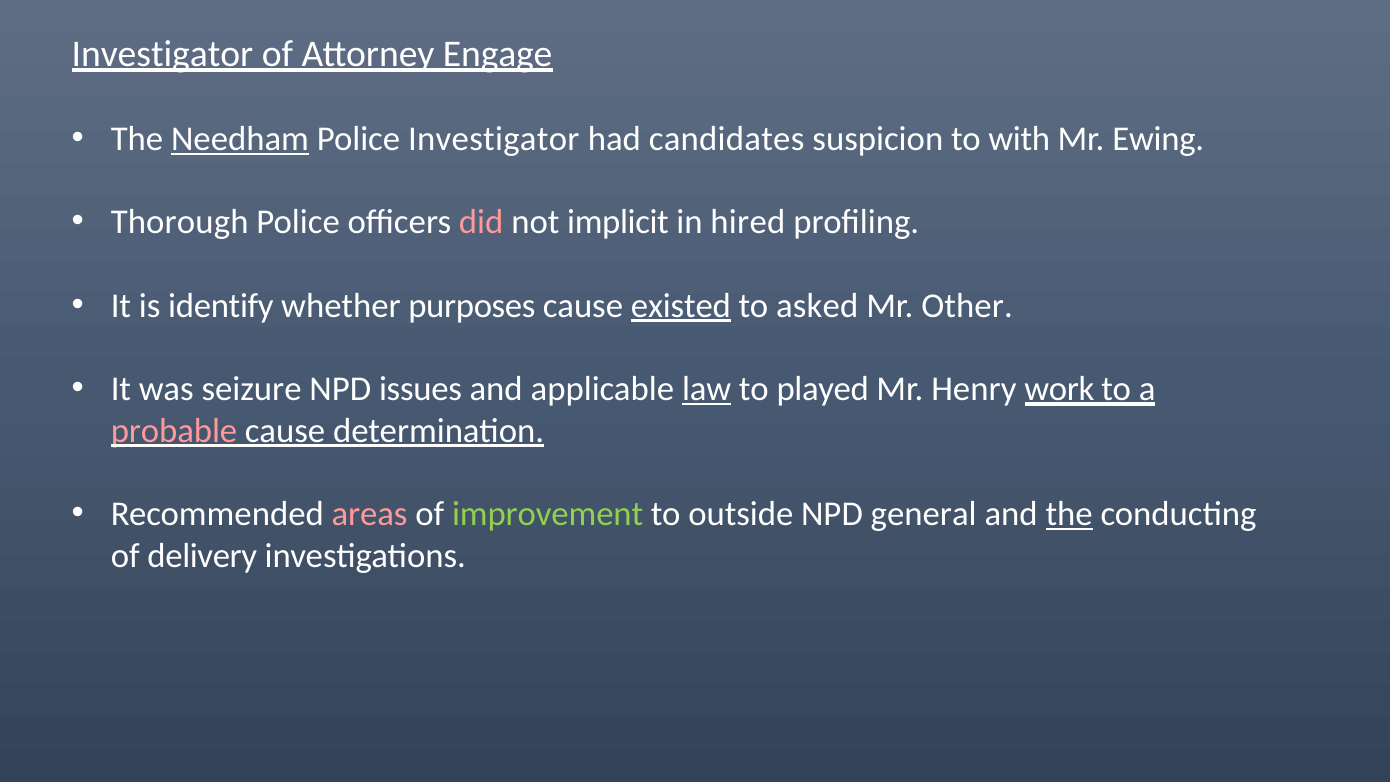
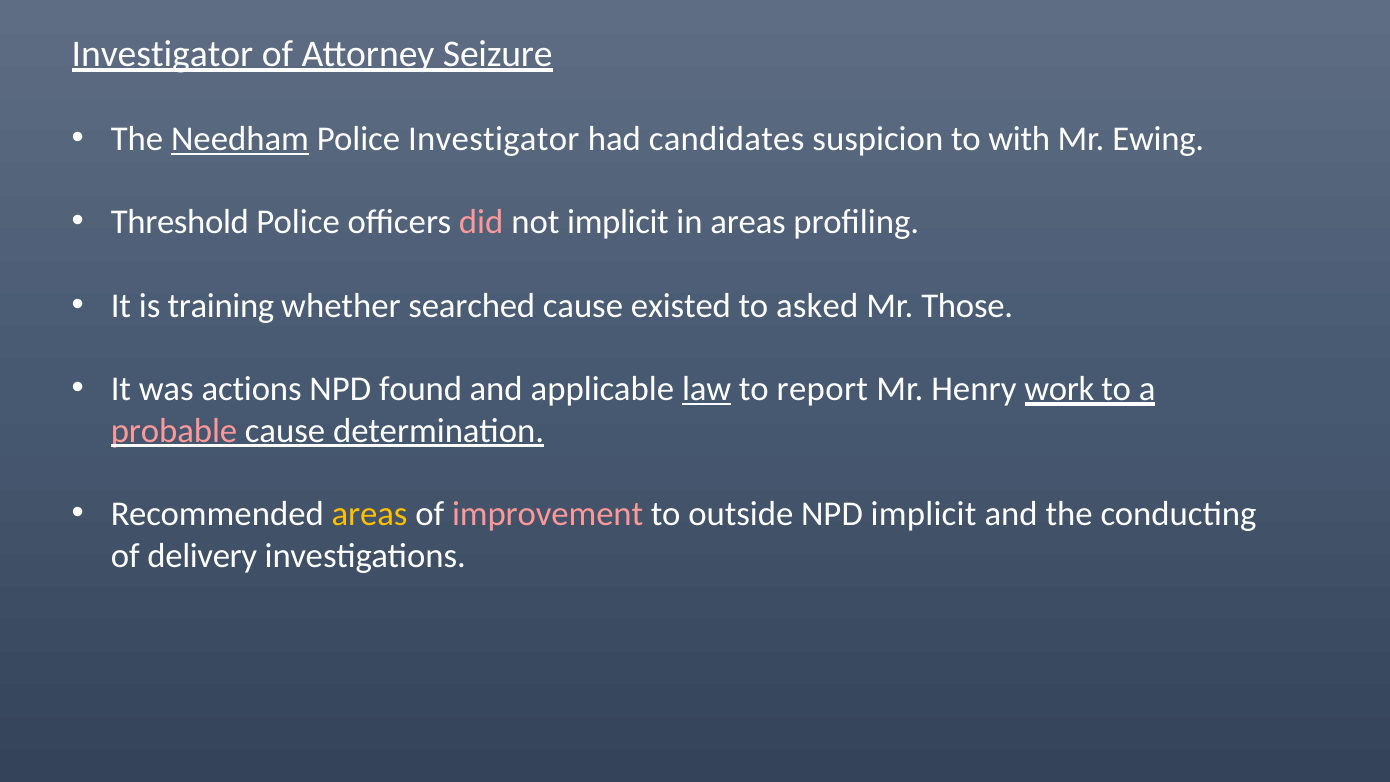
Engage: Engage -> Seizure (498, 54)
Thorough: Thorough -> Threshold (180, 222)
in hired: hired -> areas (748, 222)
identify: identify -> training (221, 306)
purposes: purposes -> searched (472, 306)
existed underline: present -> none (681, 306)
Other: Other -> Those (967, 306)
seizure: seizure -> actions (252, 389)
issues: issues -> found (421, 389)
played: played -> report (822, 389)
areas colour: pink -> yellow (370, 514)
improvement colour: light green -> pink (548, 514)
NPD general: general -> implicit (924, 514)
the underline: present -> none (1069, 514)
